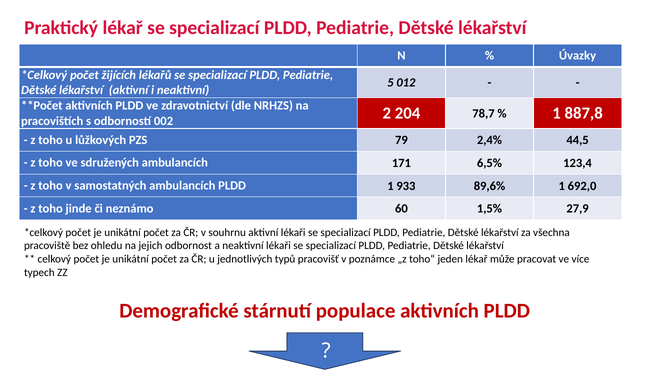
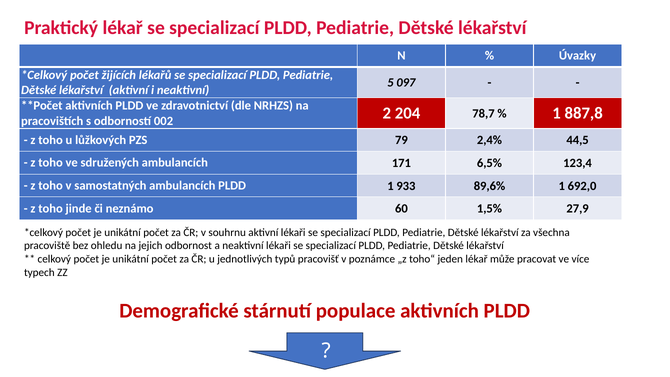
012: 012 -> 097 (406, 83)
